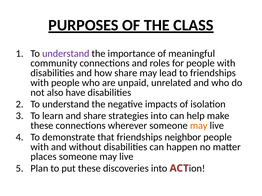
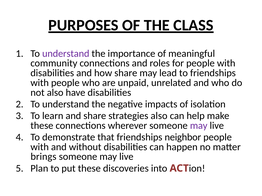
strategies into: into -> also (159, 116)
may colour: orange -> purple (199, 126)
places: places -> brings (43, 157)
